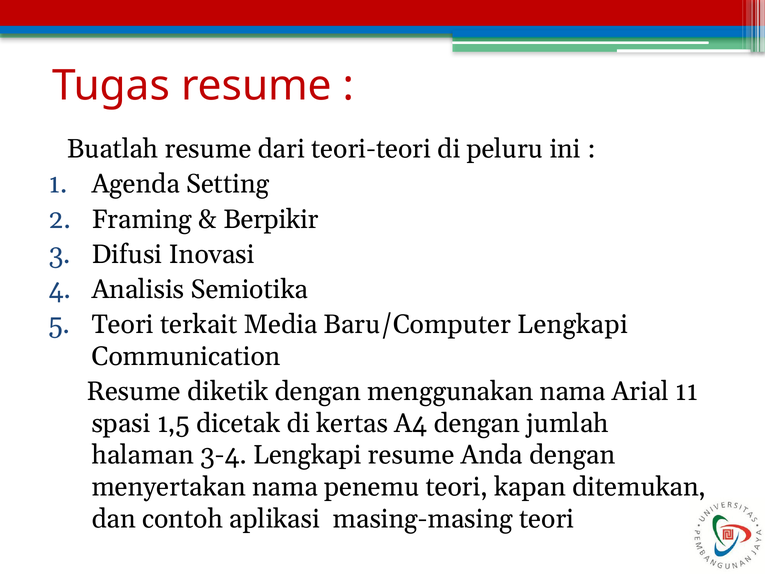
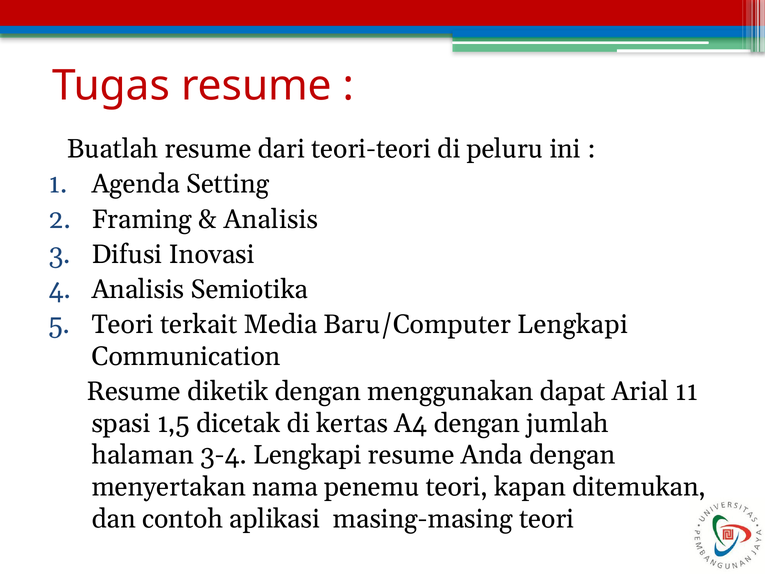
Berpikir: Berpikir -> Analisis (271, 219)
menggunakan nama: nama -> dapat (573, 391)
